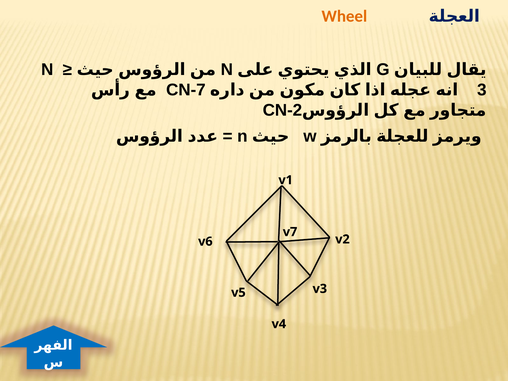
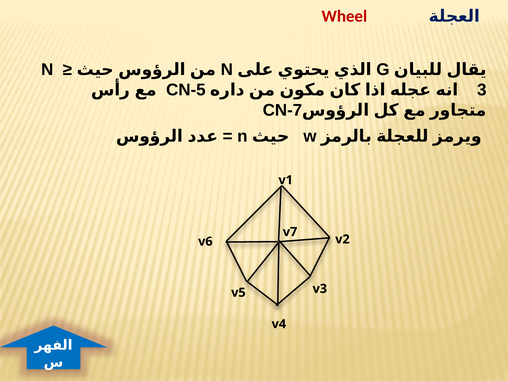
Wheel colour: orange -> red (344, 16)
CN-7: CN-7 -> CN-5 (186, 90)
CN-2: CN-2 -> CN-7 (282, 110)
